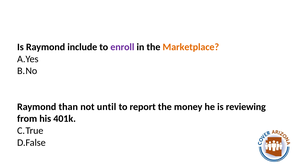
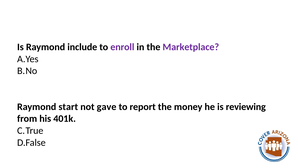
Marketplace colour: orange -> purple (191, 47)
than: than -> start (68, 106)
until: until -> gave (107, 106)
